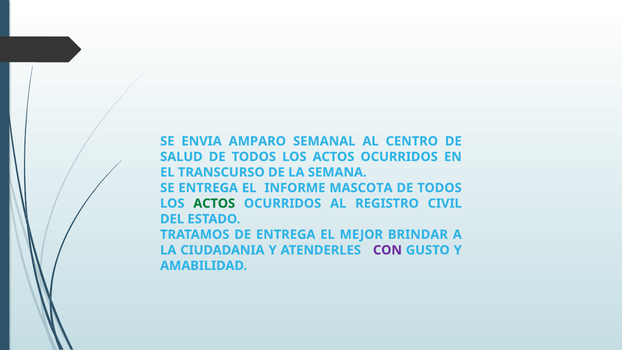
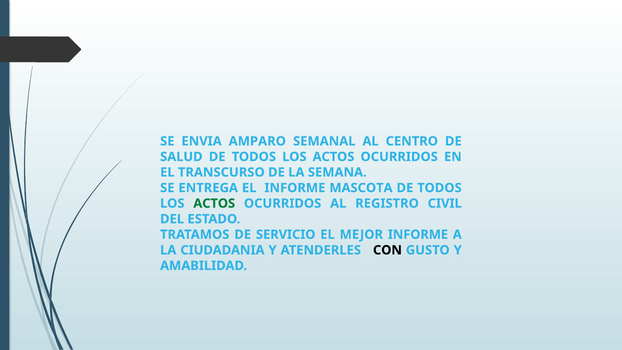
DE ENTREGA: ENTREGA -> SERVICIO (286, 234)
MEJOR BRINDAR: BRINDAR -> INFORME (418, 234)
CON colour: purple -> black (387, 250)
